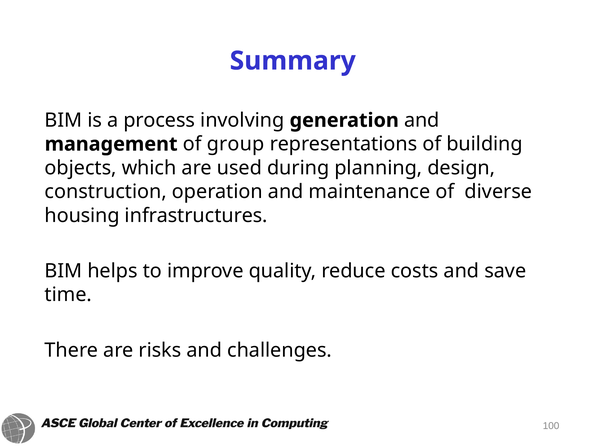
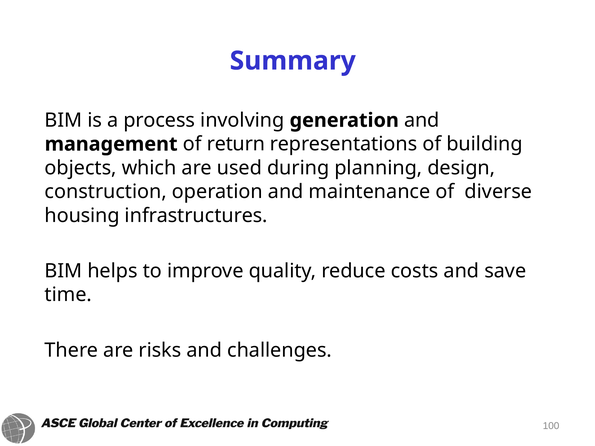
group: group -> return (236, 144)
